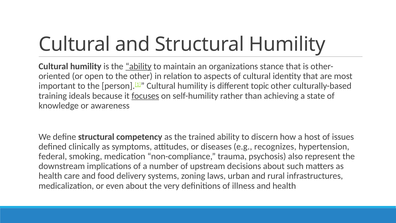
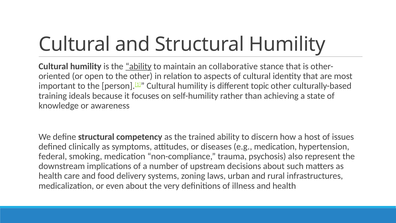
organizations: organizations -> collaborative (233, 66)
focuses underline: present -> none (145, 96)
e.g recognizes: recognizes -> medication (275, 146)
